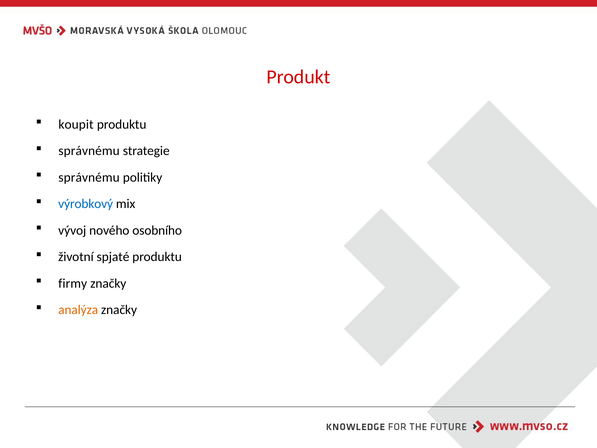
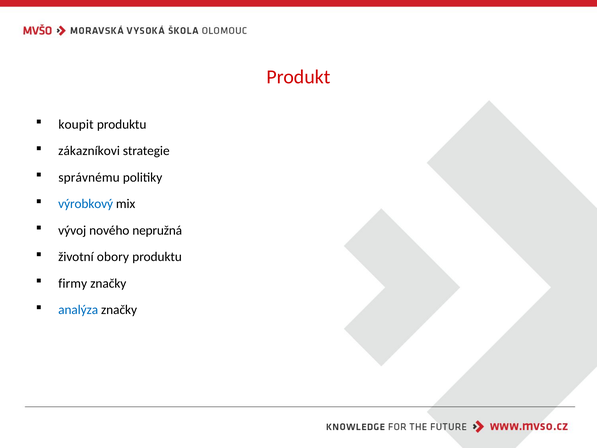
správnému: správnému -> zákazníkovi (89, 151)
osobního: osobního -> nepružná (157, 230)
spjaté: spjaté -> obory (113, 257)
analýza colour: orange -> blue (78, 310)
